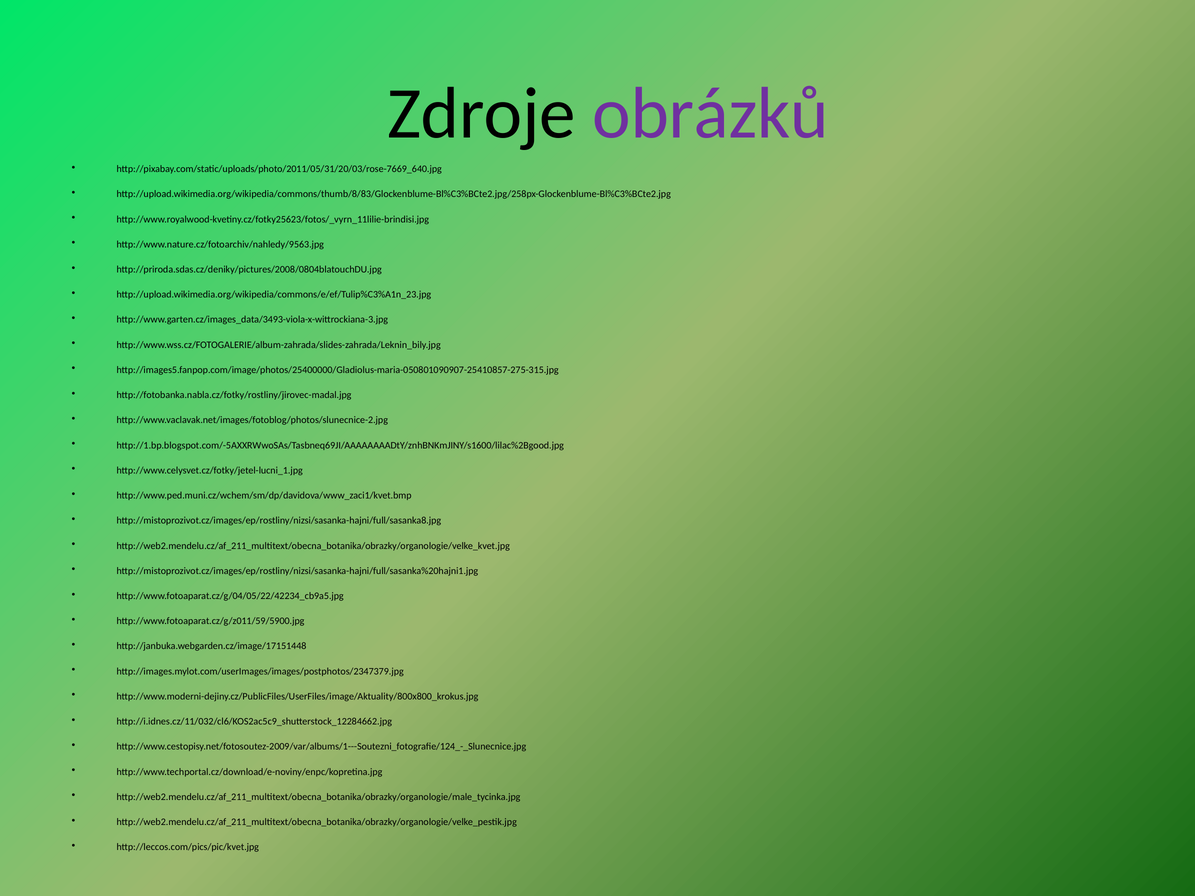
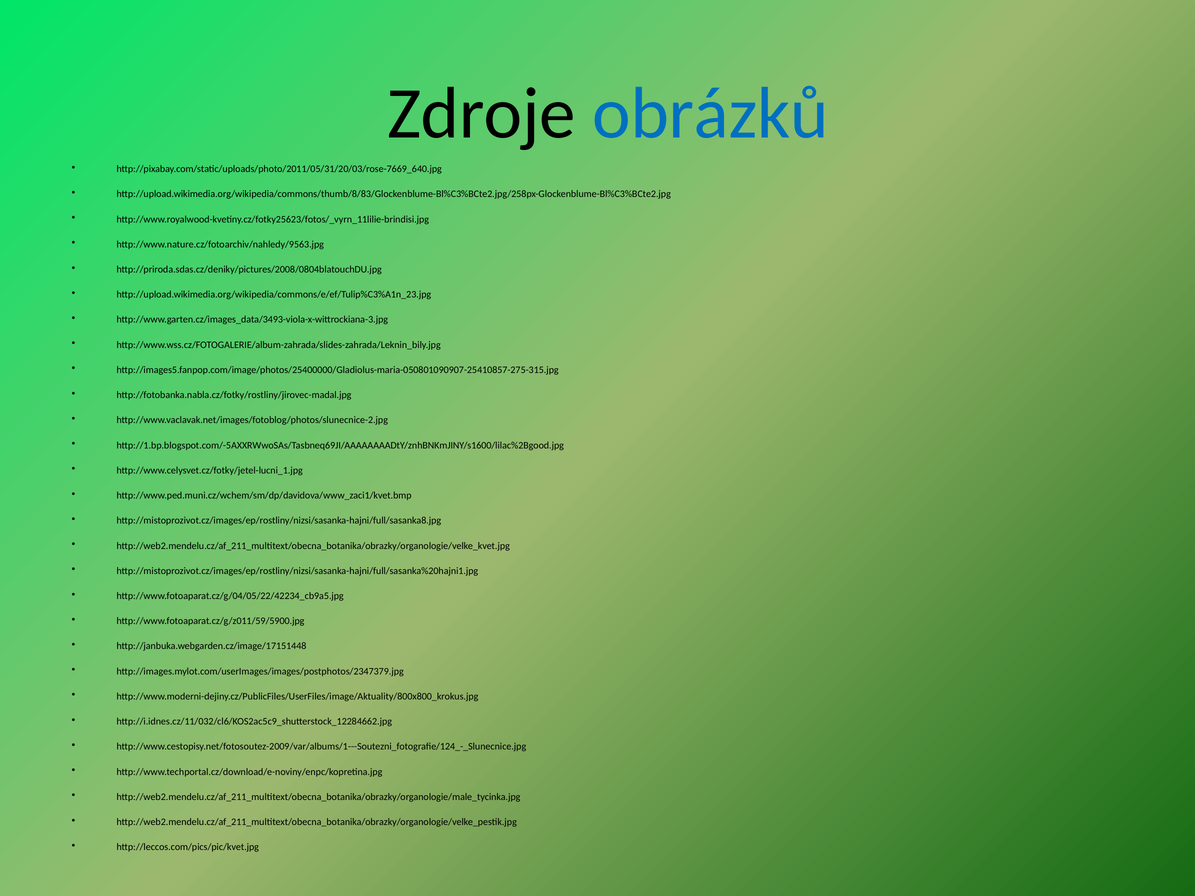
obrázků colour: purple -> blue (710, 114)
